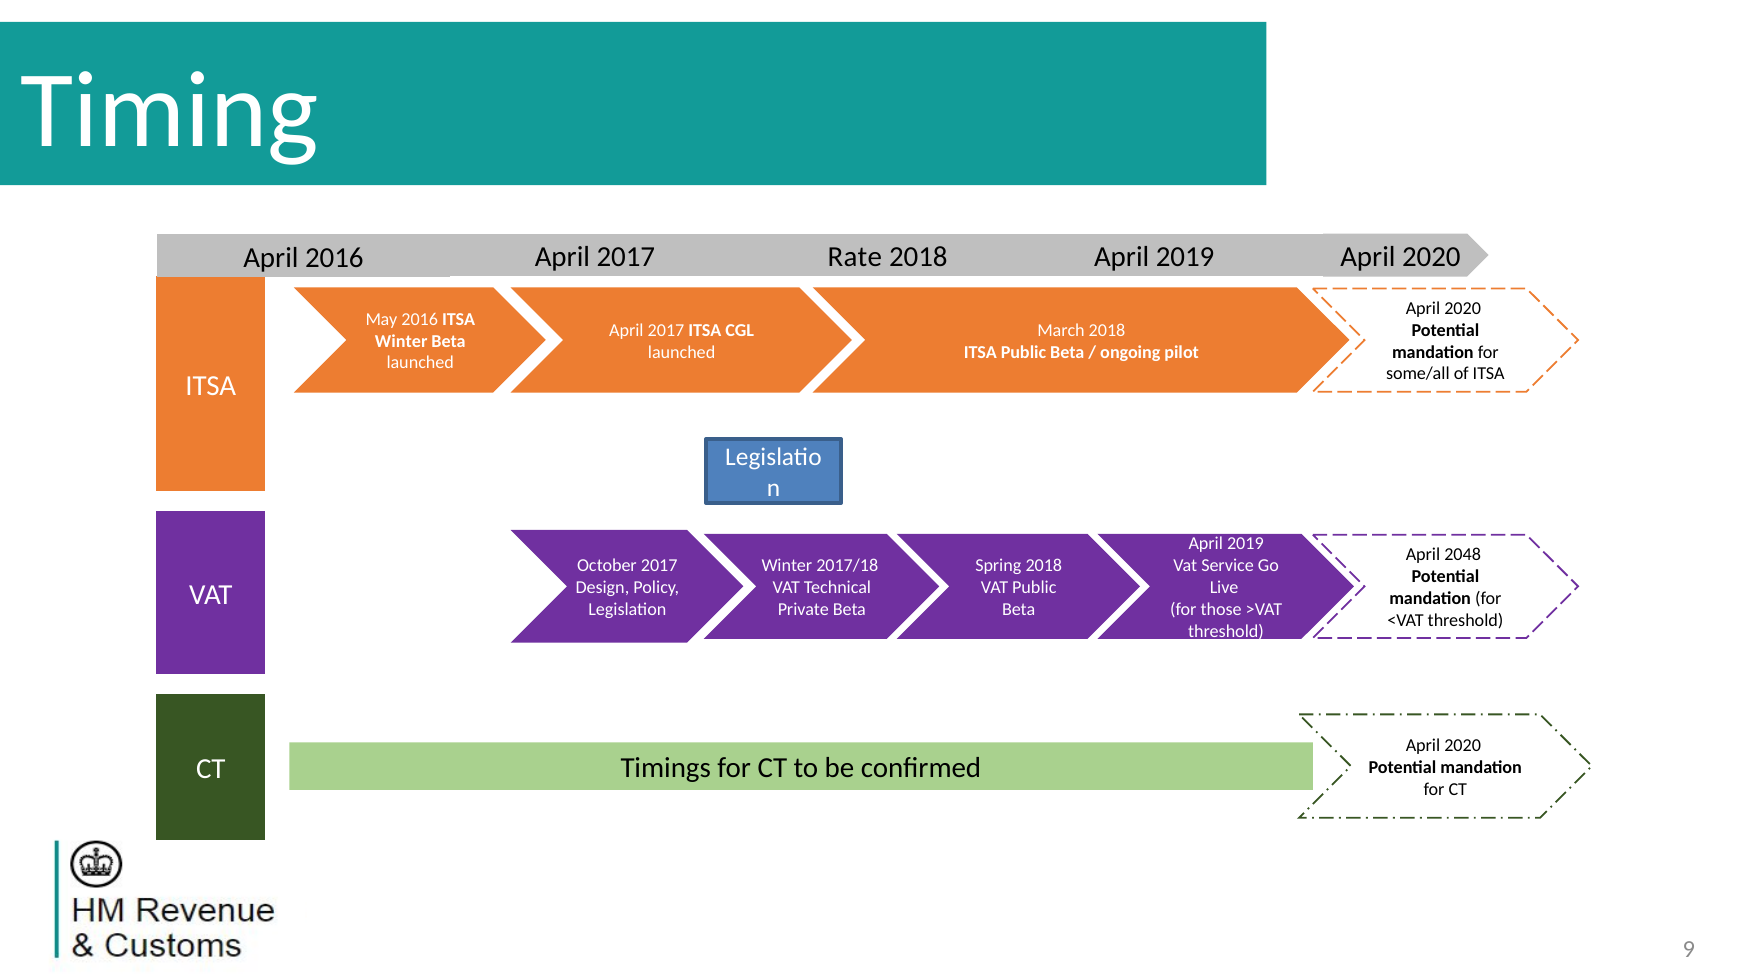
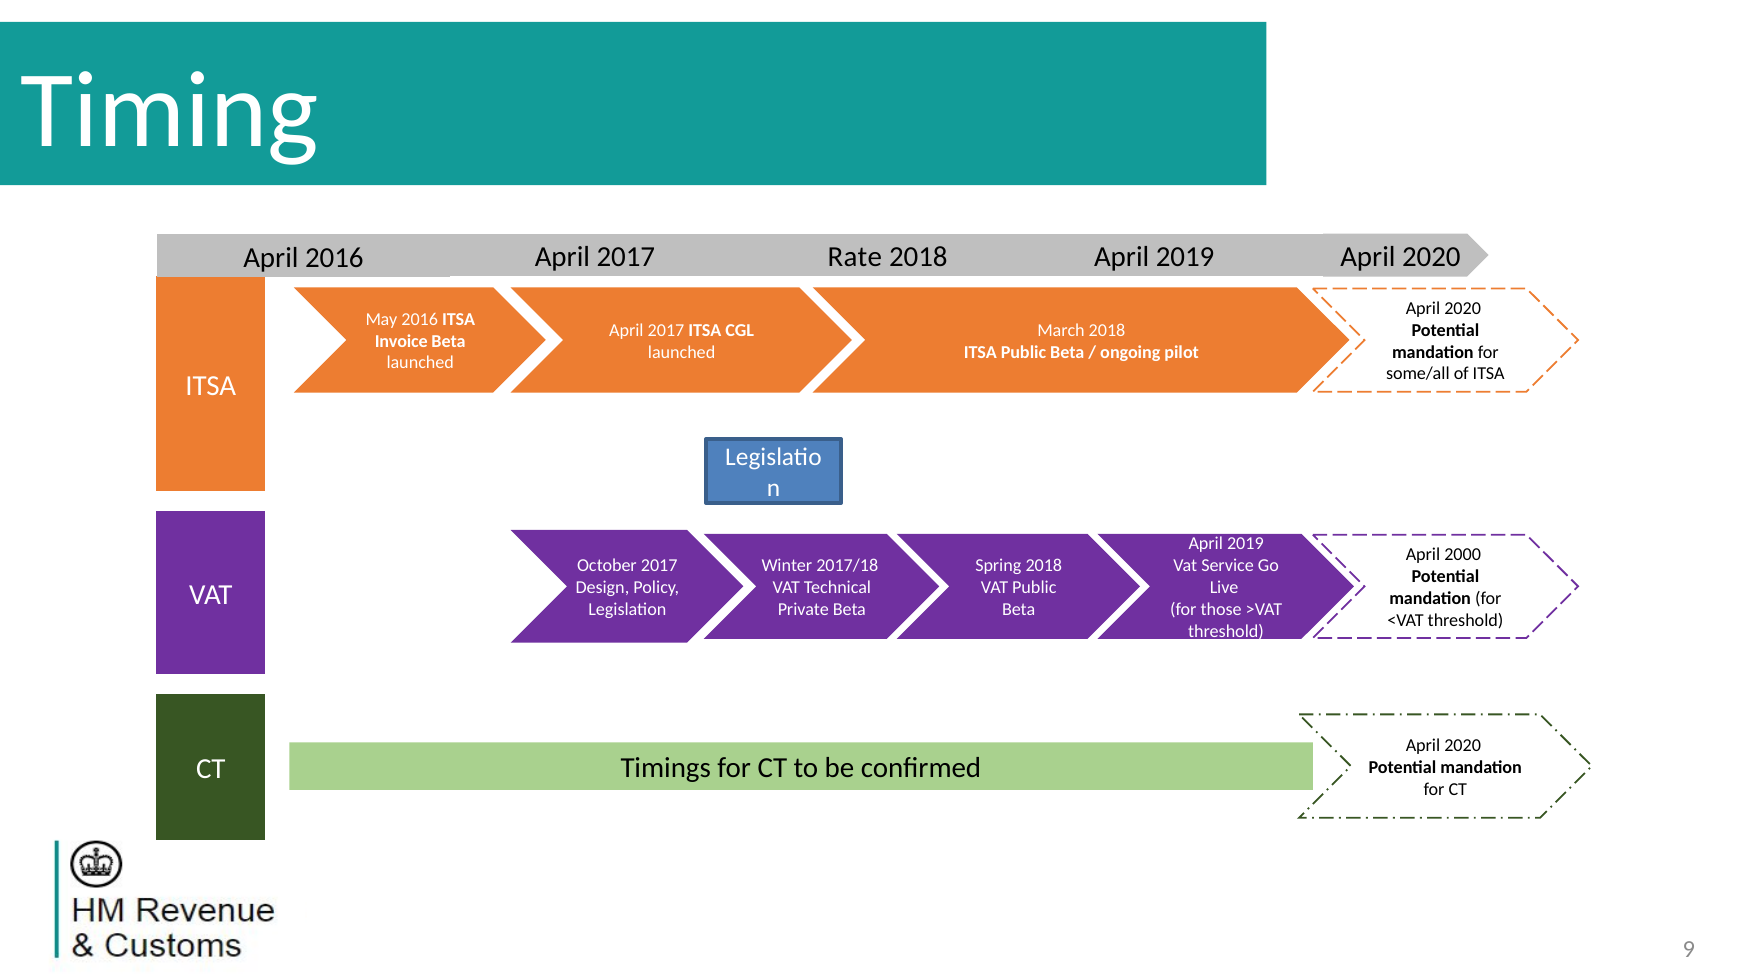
Winter: Winter -> Invoice (401, 341)
2048: 2048 -> 2000 (1463, 555)
